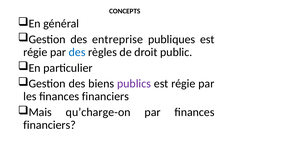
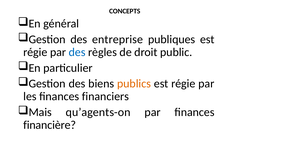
publics colour: purple -> orange (134, 84)
qu’charge-on: qu’charge-on -> qu’agents-on (98, 112)
financiers: financiers -> financière (50, 125)
